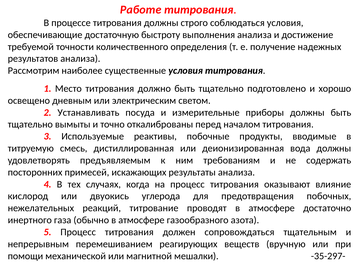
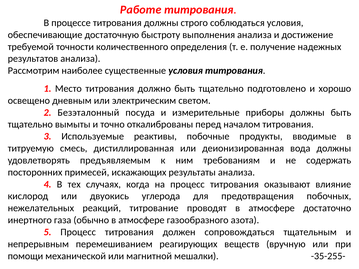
Устанавливать: Устанавливать -> Безэталонный (88, 113)
-35-297-: -35-297- -> -35-255- (328, 256)
